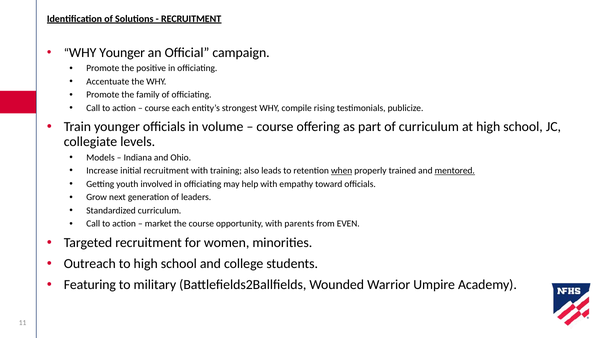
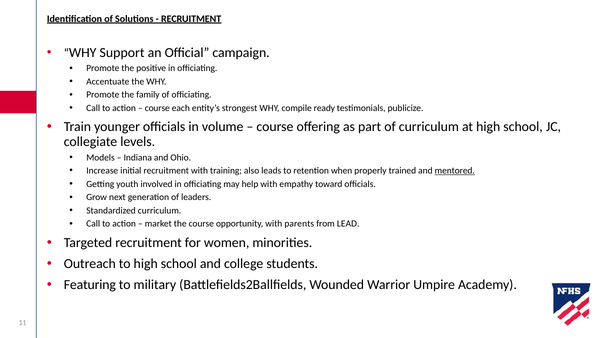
WHY Younger: Younger -> Support (122, 53)
rising: rising -> ready (324, 108)
when underline: present -> none (342, 171)
EVEN: EVEN -> LEAD (348, 224)
